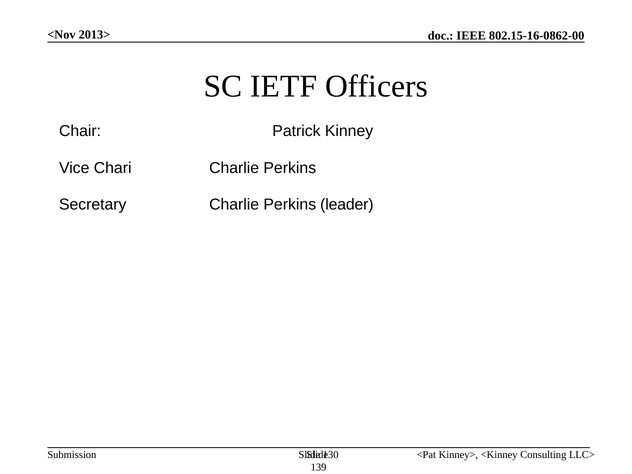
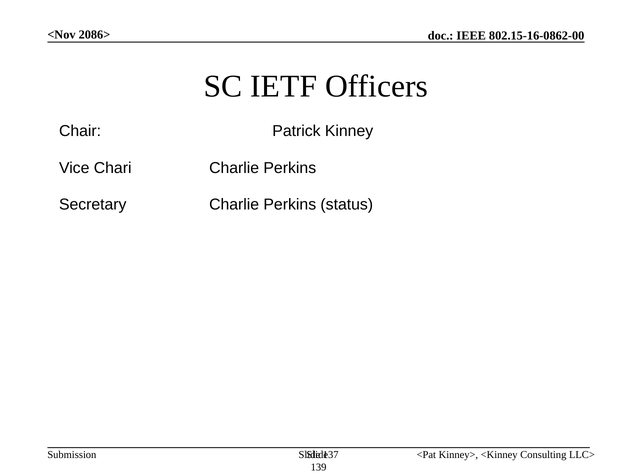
2013>: 2013> -> 2086> (94, 34)
leader: leader -> status (347, 205)
130: 130 -> 137 (331, 455)
